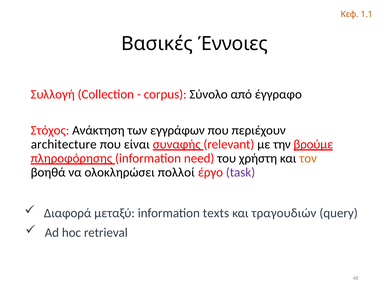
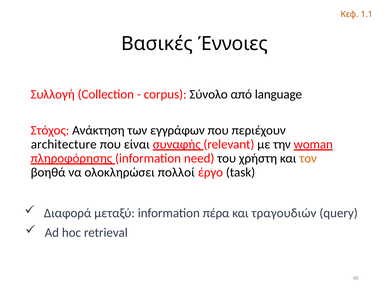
έγγραφο: έγγραφο -> language (278, 94)
βρούμε: βρούμε -> woman (313, 144)
task colour: purple -> black (241, 172)
texts: texts -> πέρα (216, 213)
